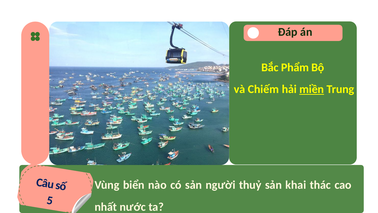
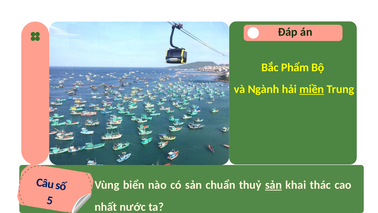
Chiếm: Chiếm -> Ngành (264, 89)
người: người -> chuẩn (221, 185)
sản underline: none -> present (273, 185)
